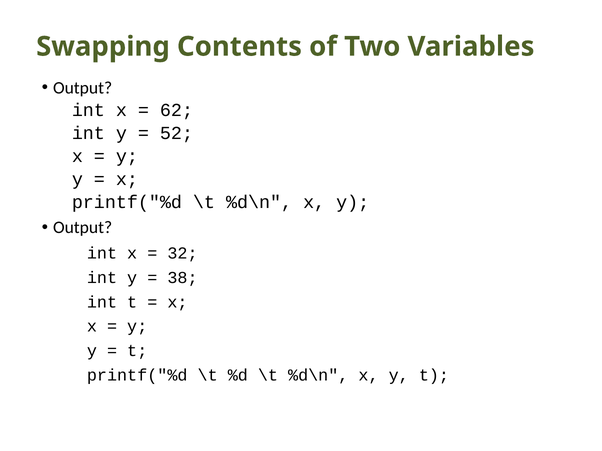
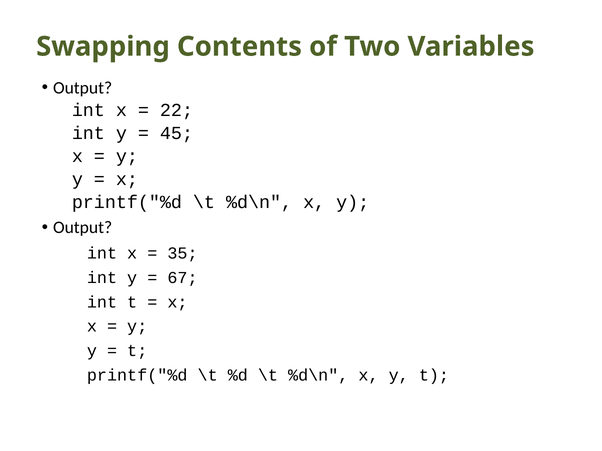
62: 62 -> 22 (176, 110)
52: 52 -> 45 (176, 133)
32: 32 -> 35 (182, 253)
38: 38 -> 67 (182, 278)
